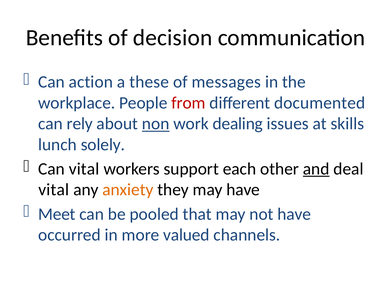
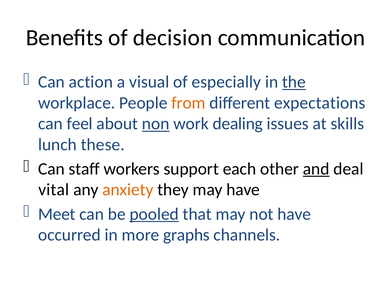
these: these -> visual (149, 82)
messages: messages -> especially (226, 82)
the underline: none -> present (294, 82)
from colour: red -> orange (188, 103)
documented: documented -> expectations (320, 103)
rely: rely -> feel (80, 124)
solely: solely -> these (103, 145)
Can vital: vital -> staff (84, 169)
pooled underline: none -> present (154, 214)
valued: valued -> graphs (186, 235)
